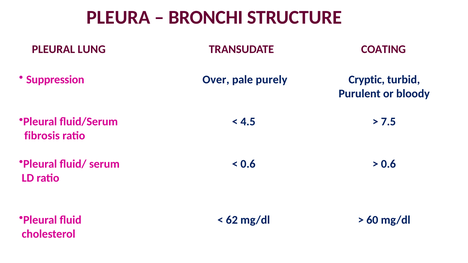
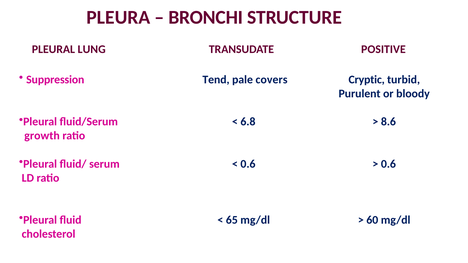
COATING: COATING -> POSITIVE (383, 49)
Over: Over -> Tend (216, 80)
purely: purely -> covers (272, 80)
4.5: 4.5 -> 6.8 (248, 122)
7.5: 7.5 -> 8.6 (388, 122)
fibrosis: fibrosis -> growth (42, 136)
62: 62 -> 65 (232, 220)
